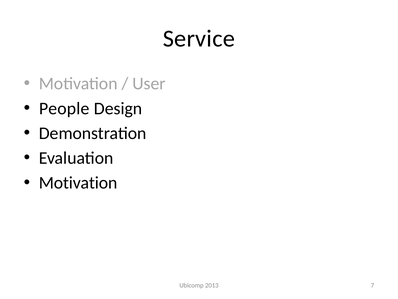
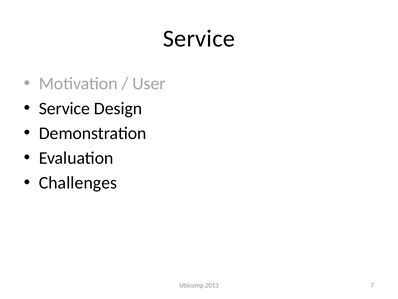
People: People -> Service (64, 108)
Motivation: Motivation -> Challenges (78, 183)
